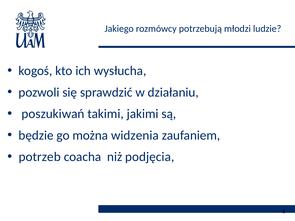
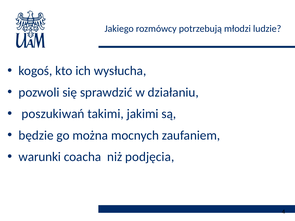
widzenia: widzenia -> mocnych (135, 136)
potrzeb: potrzeb -> warunki (40, 157)
